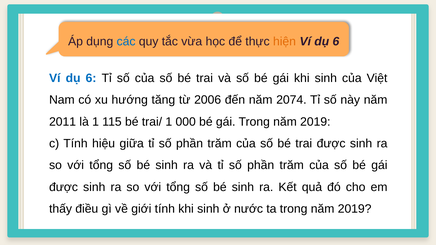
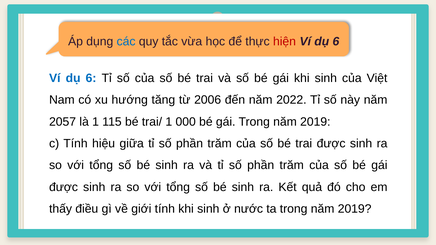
hiện colour: orange -> red (285, 42)
2074: 2074 -> 2022 (291, 100)
2011: 2011 -> 2057 (63, 122)
